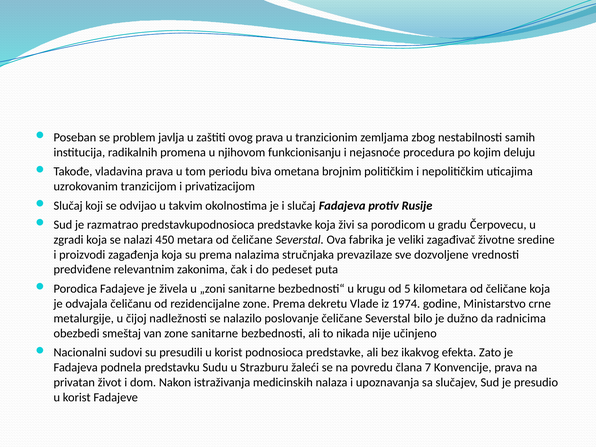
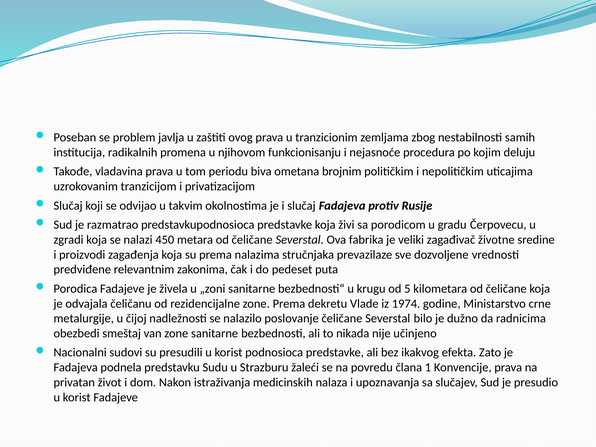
7: 7 -> 1 (428, 367)
